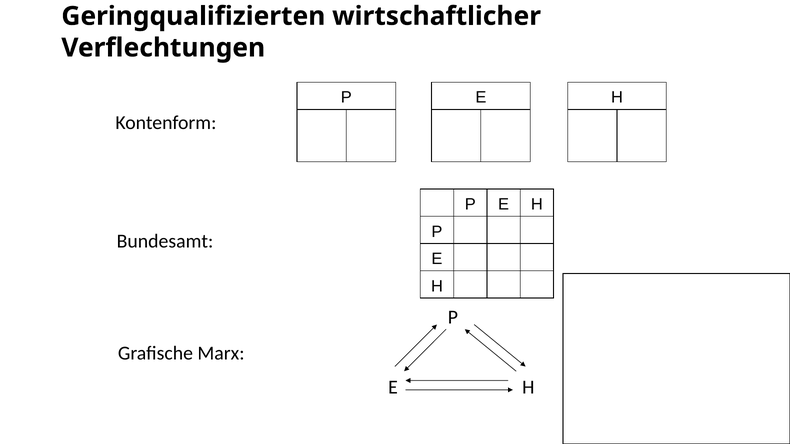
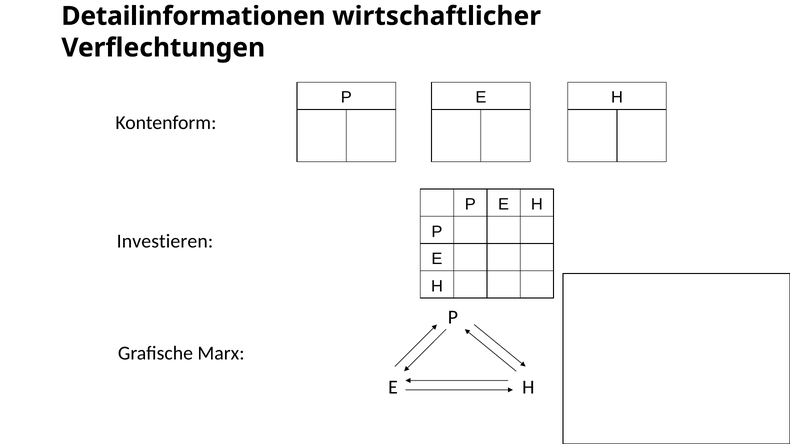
Geringqualifizierten: Geringqualifizierten -> Detailinformationen (193, 16)
Bundesamt: Bundesamt -> Investieren (165, 241)
